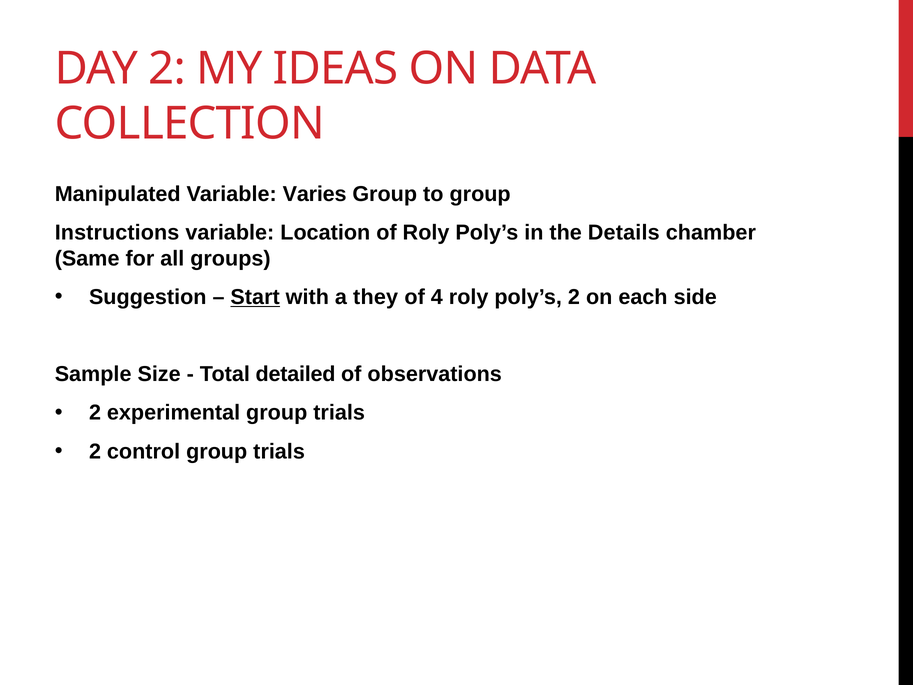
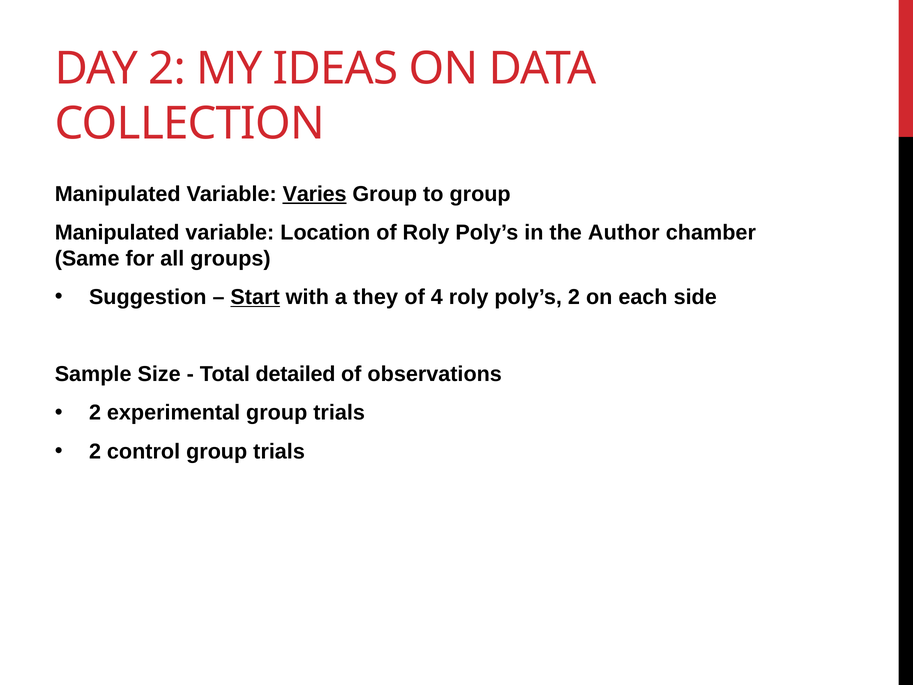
Varies underline: none -> present (315, 194)
Instructions: Instructions -> Manipulated (117, 233)
Details: Details -> Author (624, 233)
